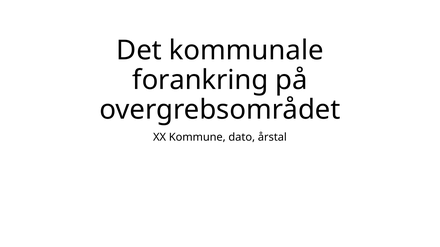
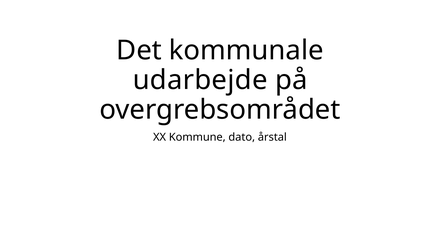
forankring: forankring -> udarbejde (200, 80)
